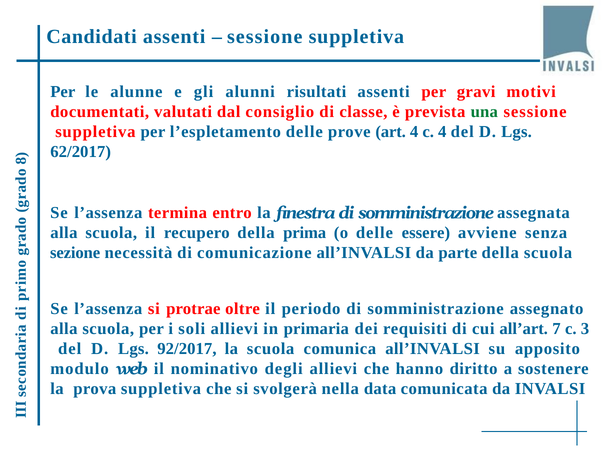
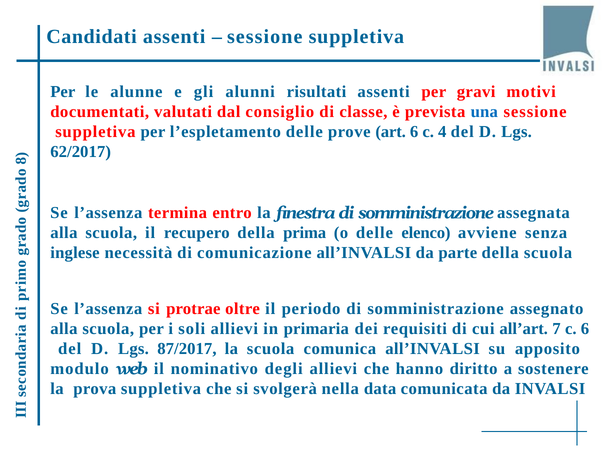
una colour: green -> blue (484, 112)
art 4: 4 -> 6 (414, 132)
essere: essere -> elenco (426, 233)
sezione: sezione -> inglese (75, 253)
c 3: 3 -> 6 (585, 329)
92/2017: 92/2017 -> 87/2017 (187, 349)
